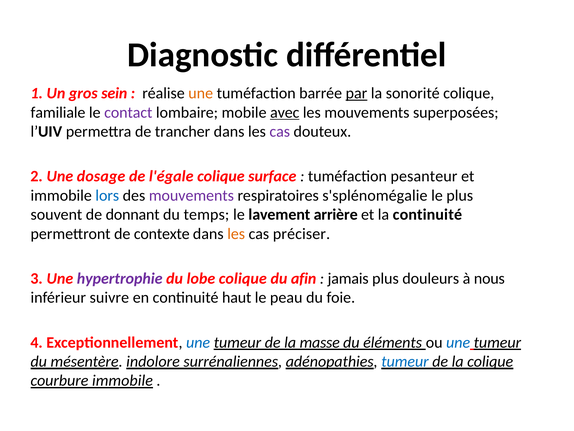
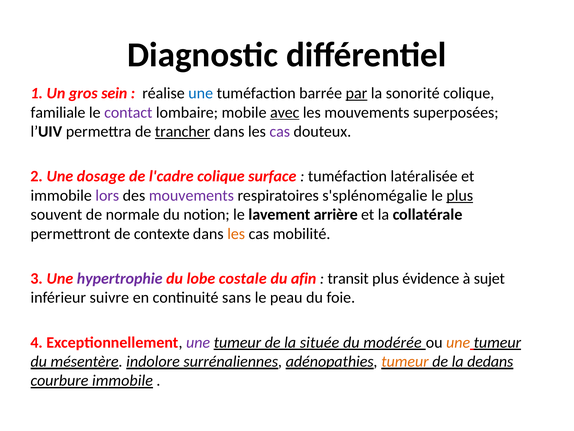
une colour: orange -> blue (201, 93)
trancher underline: none -> present (183, 131)
l'égale: l'égale -> l'cadre (171, 176)
pesanteur: pesanteur -> latéralisée (424, 176)
lors colour: blue -> purple (107, 195)
plus underline: none -> present (460, 195)
donnant: donnant -> normale (133, 214)
temps: temps -> notion (207, 214)
la continuité: continuité -> collatérale (428, 214)
préciser: préciser -> mobilité (302, 234)
lobe colique: colique -> costale (243, 278)
jamais: jamais -> transit (348, 278)
douleurs: douleurs -> évidence (431, 278)
nous: nous -> sujet (489, 278)
haut: haut -> sans (237, 297)
une colour: blue -> purple (198, 342)
masse: masse -> située (320, 342)
éléments: éléments -> modérée (392, 342)
une colour: blue -> orange (458, 342)
tumeur colour: blue -> orange (405, 361)
la colique: colique -> dedans (490, 361)
